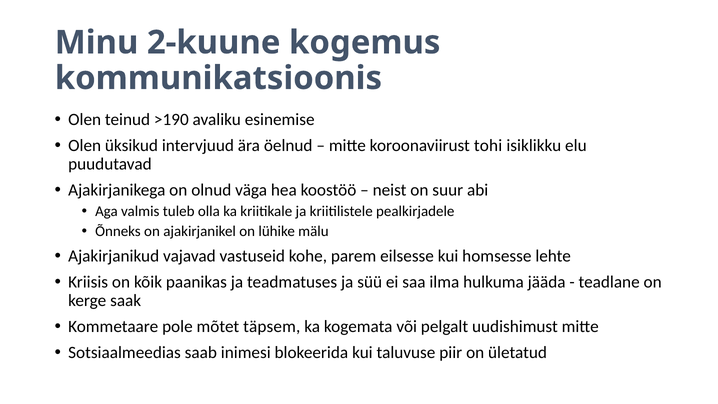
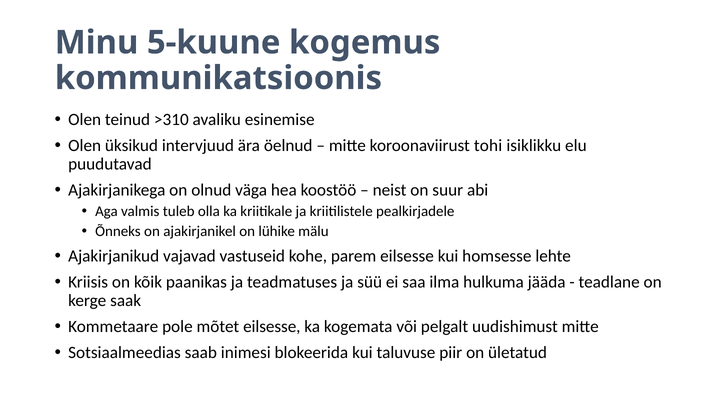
2-kuune: 2-kuune -> 5-kuune (214, 43)
>190: >190 -> >310 (171, 119)
mõtet täpsem: täpsem -> eilsesse (272, 327)
